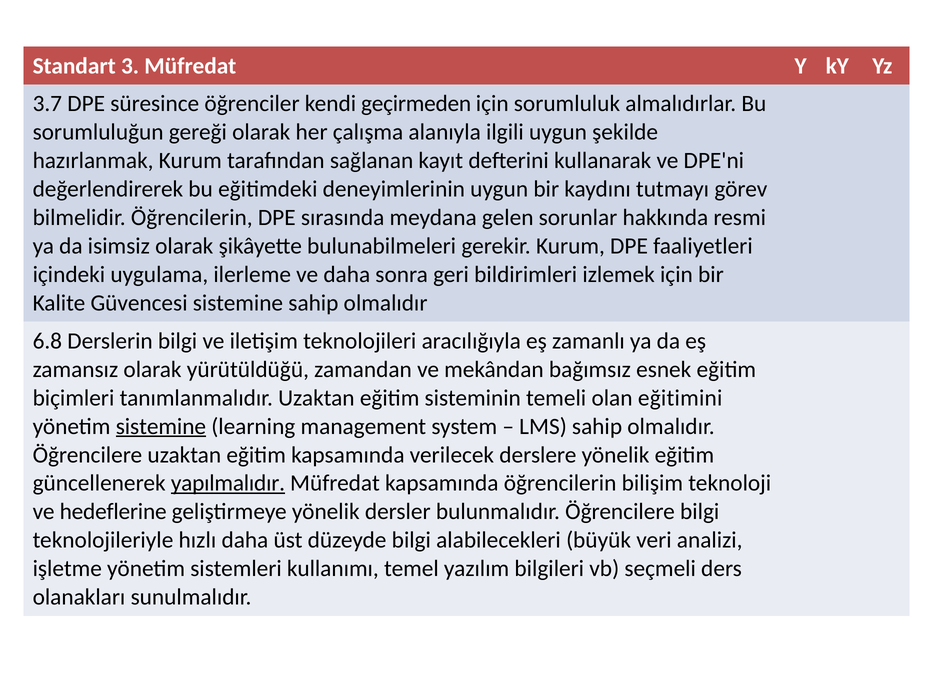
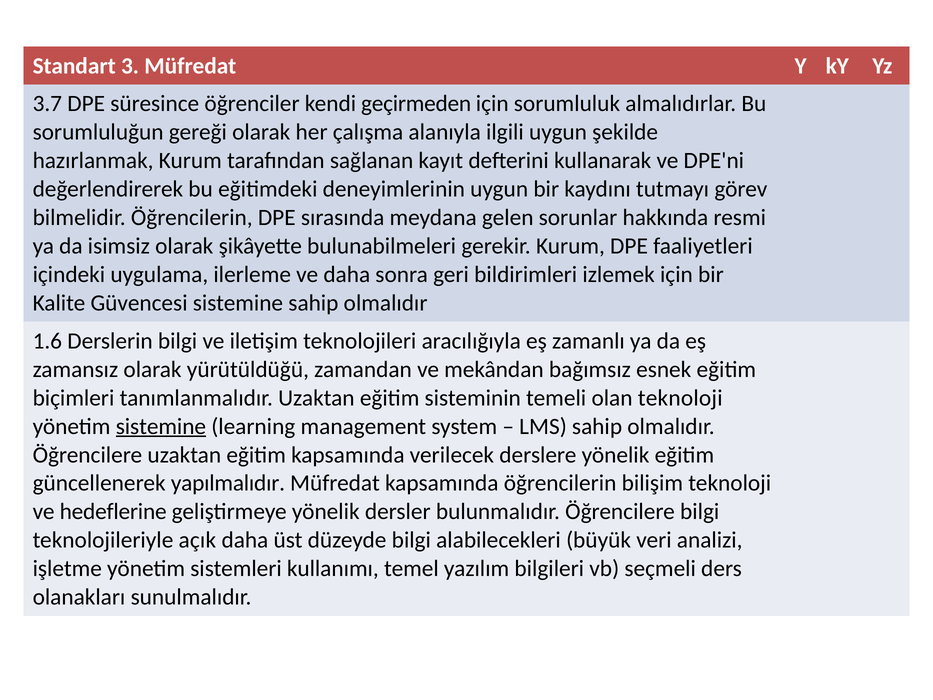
6.8: 6.8 -> 1.6 (47, 341)
olan eğitimini: eğitimini -> teknoloji (680, 398)
yapılmalıdır underline: present -> none (228, 483)
hızlı: hızlı -> açık (197, 540)
